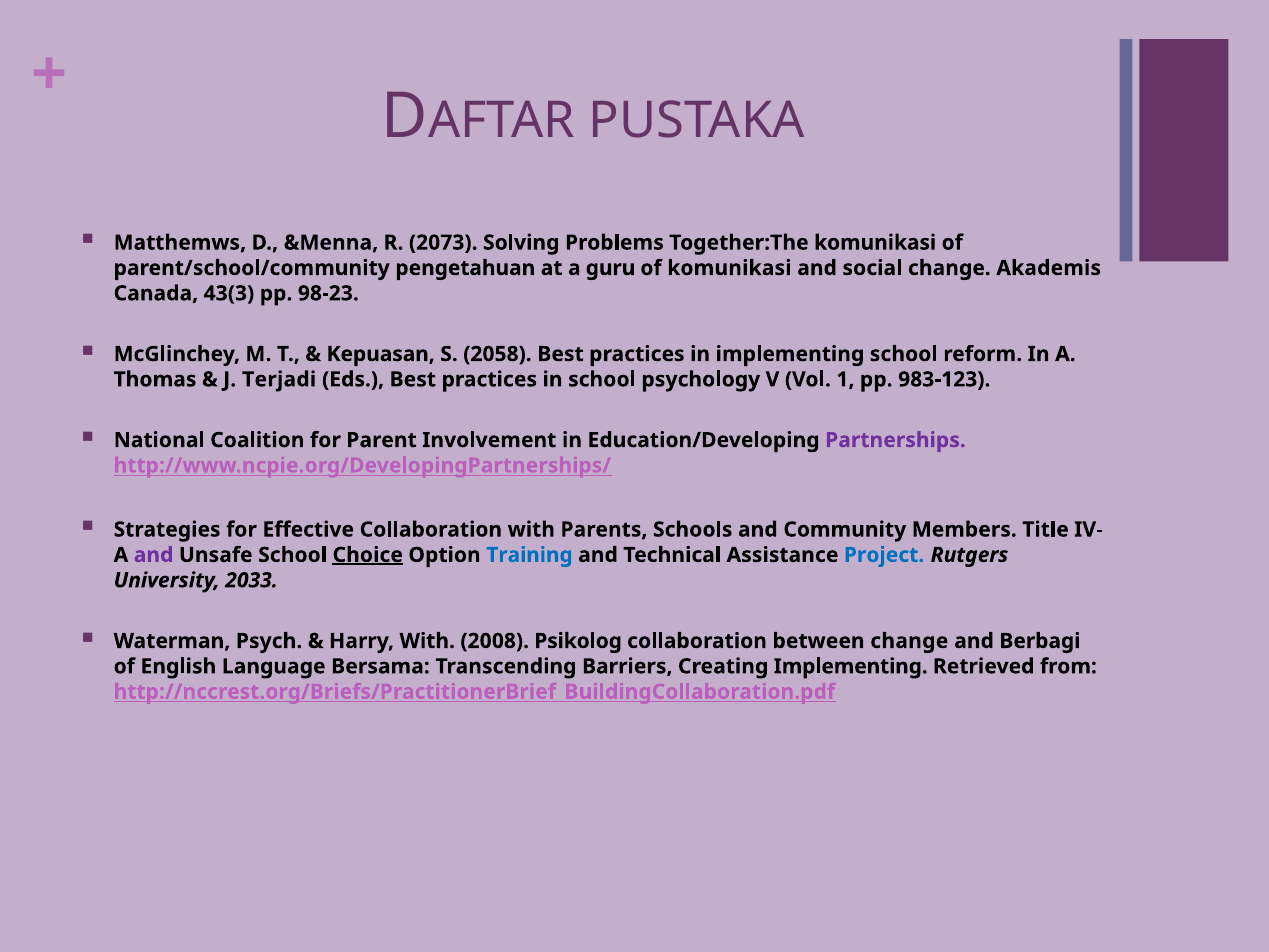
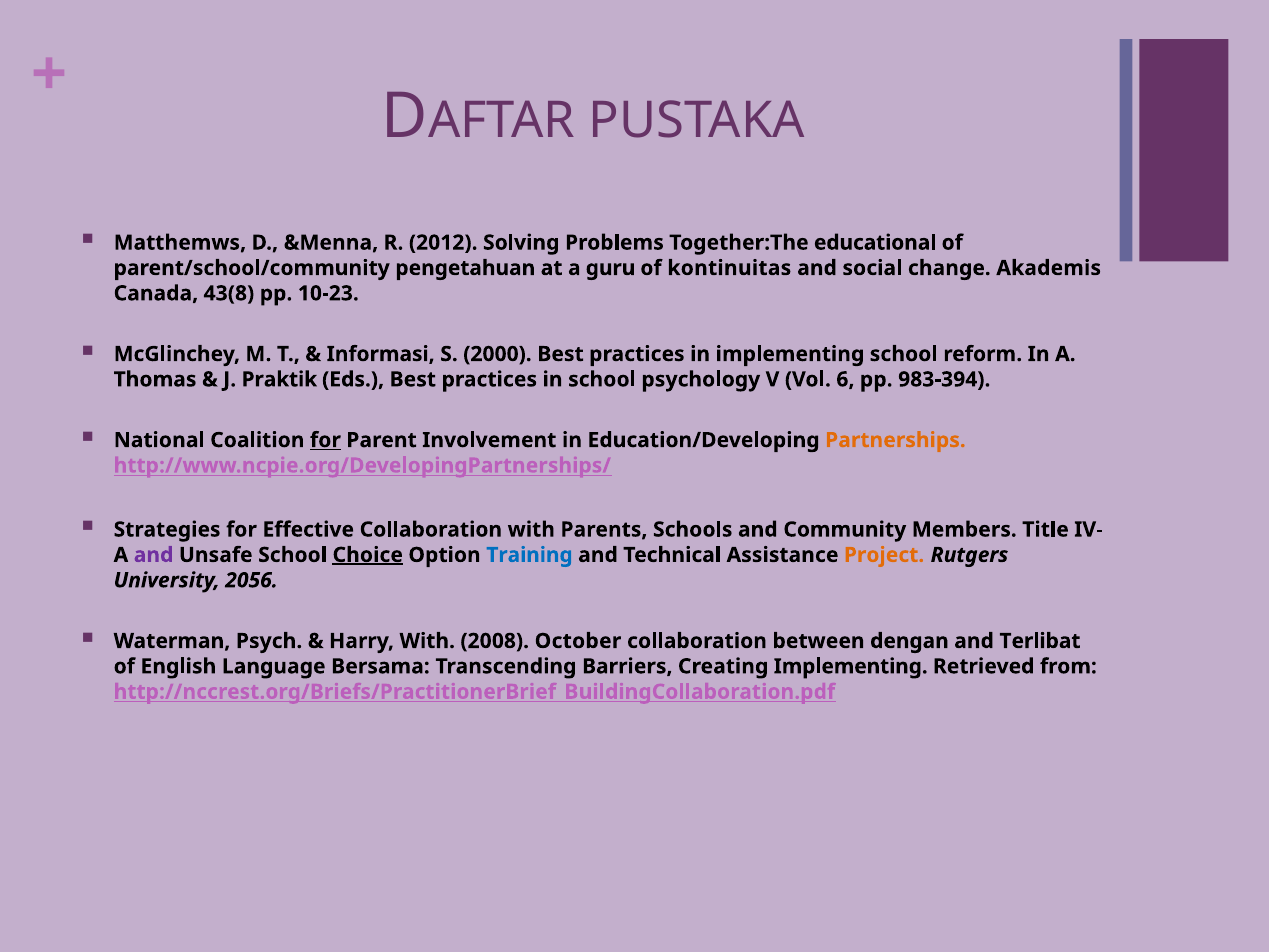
2073: 2073 -> 2012 (443, 243)
Together:The komunikasi: komunikasi -> educational (875, 243)
of komunikasi: komunikasi -> kontinuitas (729, 268)
43(3: 43(3 -> 43(8 (229, 293)
98-23: 98-23 -> 10-23 (328, 293)
Kepuasan: Kepuasan -> Informasi (381, 354)
2058: 2058 -> 2000 (497, 354)
Terjadi: Terjadi -> Praktik (279, 379)
1: 1 -> 6 (845, 379)
983-123: 983-123 -> 983-394 (944, 379)
for underline: none -> present (325, 440)
Partnerships colour: purple -> orange (895, 440)
Project colour: blue -> orange (884, 555)
2033: 2033 -> 2056 (252, 580)
Psikolog: Psikolog -> October (578, 641)
between change: change -> dengan (909, 641)
Berbagi: Berbagi -> Terlibat (1040, 641)
